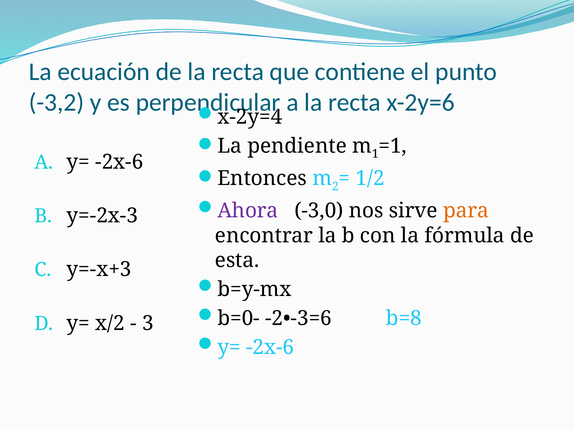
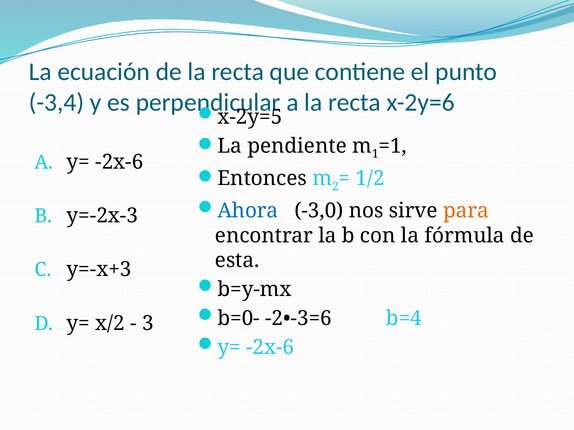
-3,2: -3,2 -> -3,4 (56, 102)
x-2y=4: x-2y=4 -> x-2y=5 (250, 117)
Ahora colour: purple -> blue (248, 211)
b=8: b=8 -> b=4 (404, 319)
